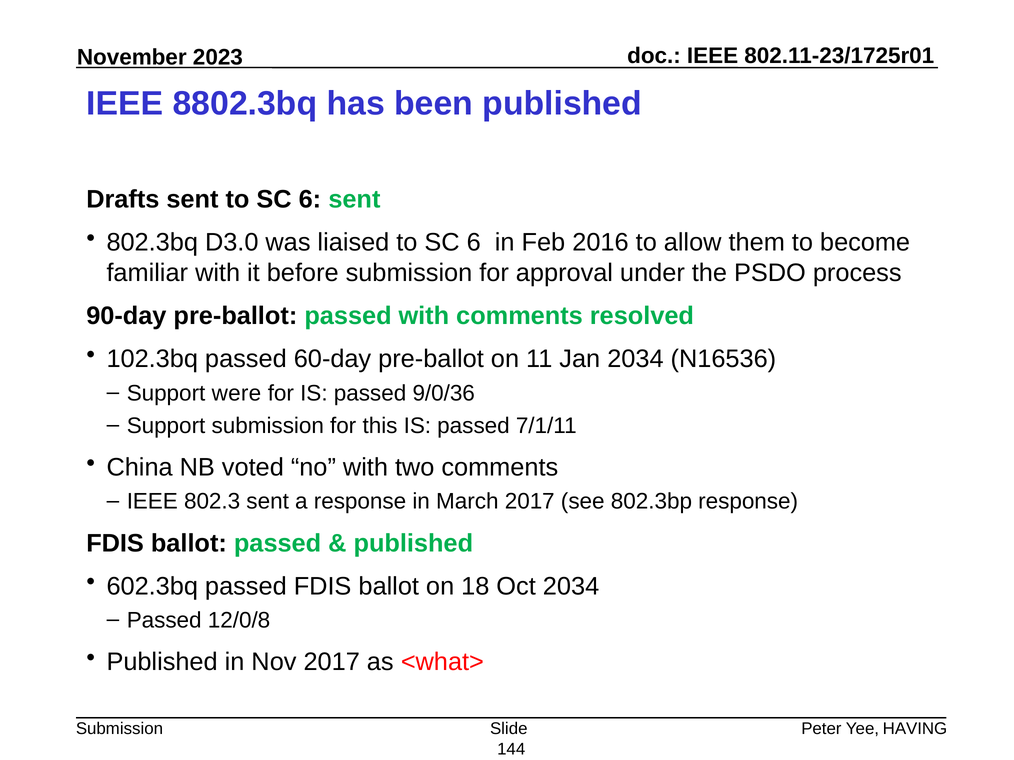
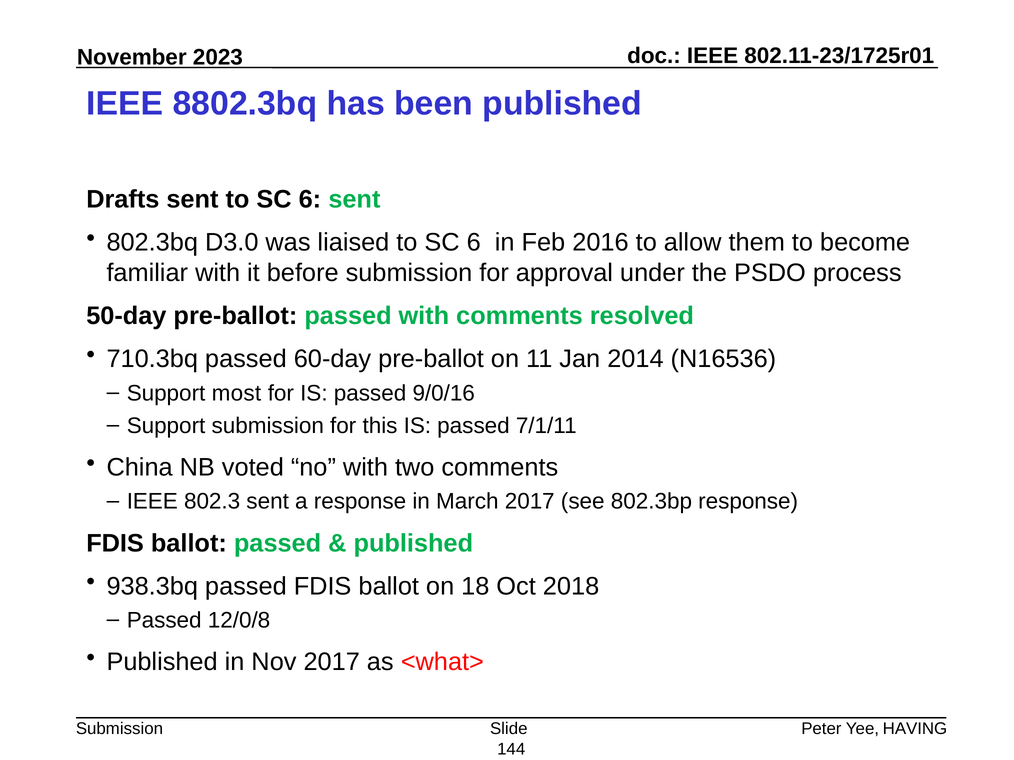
90-day: 90-day -> 50-day (126, 316)
102.3bq: 102.3bq -> 710.3bq (152, 359)
Jan 2034: 2034 -> 2014 (635, 359)
were: were -> most (236, 393)
9/0/36: 9/0/36 -> 9/0/16 (444, 393)
602.3bq: 602.3bq -> 938.3bq (152, 587)
Oct 2034: 2034 -> 2018 (571, 587)
